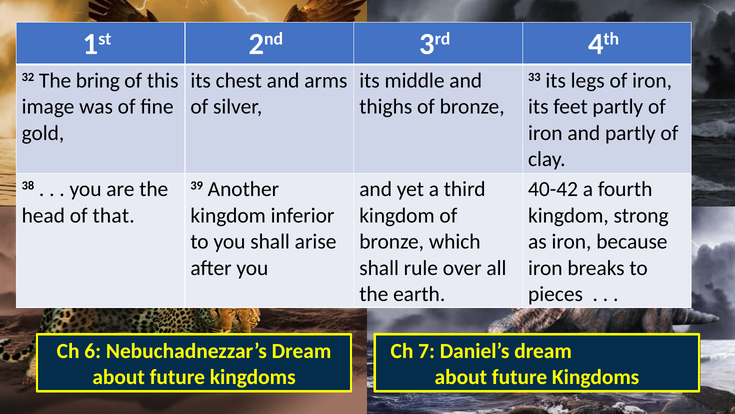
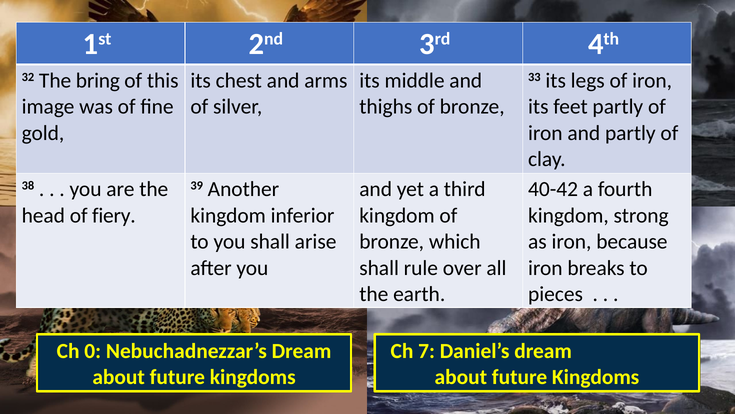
that: that -> fiery (114, 215)
6: 6 -> 0 (93, 351)
